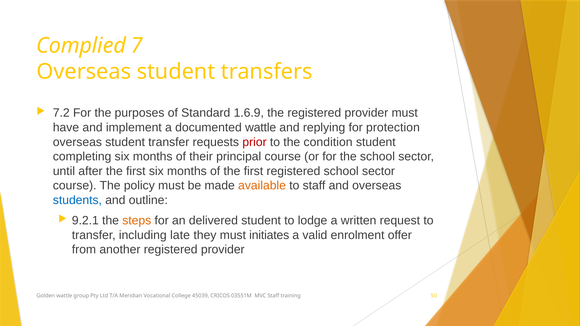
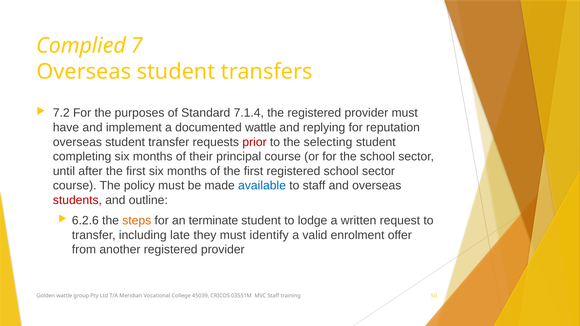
1.6.9: 1.6.9 -> 7.1.4 (249, 113)
protection: protection -> reputation (393, 128)
condition: condition -> selecting (328, 142)
available colour: orange -> blue (262, 186)
students colour: blue -> red (77, 200)
9.2.1: 9.2.1 -> 6.2.6 (85, 221)
delivered: delivered -> terminate (213, 221)
initiates: initiates -> identify (269, 235)
